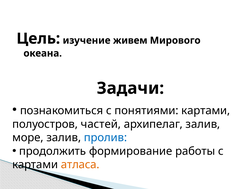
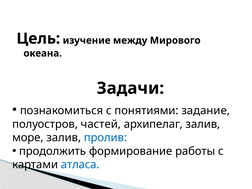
живем: живем -> между (130, 40)
понятиями картами: картами -> задание (206, 111)
атласа colour: orange -> blue (80, 165)
